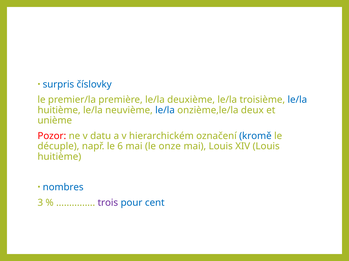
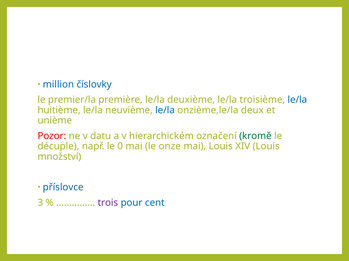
surpris: surpris -> million (58, 85)
kromě colour: blue -> green (255, 136)
6: 6 -> 0 (120, 147)
huitième: huitième -> množství (59, 157)
nombres: nombres -> příslovce (63, 188)
